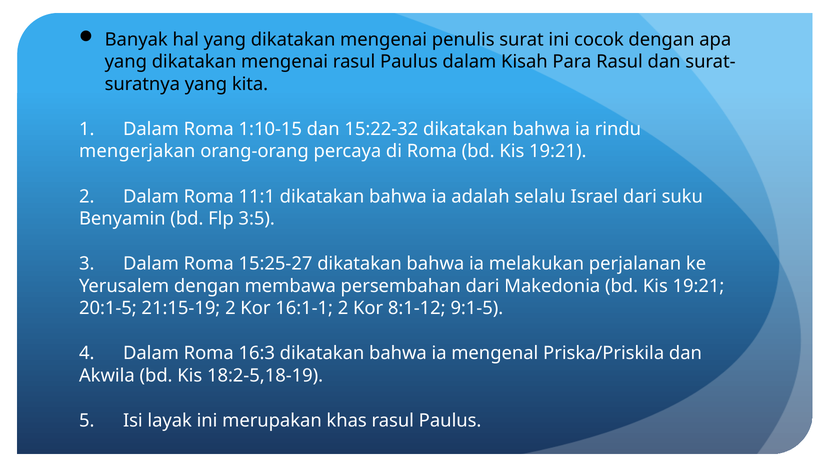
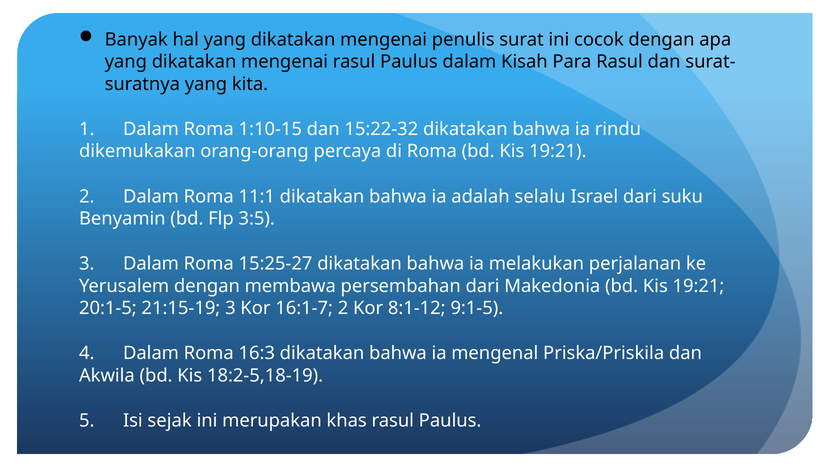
mengerjakan: mengerjakan -> dikemukakan (137, 151)
21:15-19 2: 2 -> 3 (230, 308)
16:1-1: 16:1-1 -> 16:1-7 (304, 308)
layak: layak -> sejak (170, 421)
